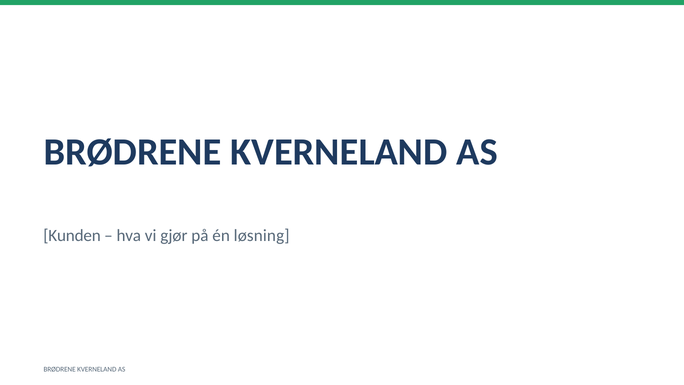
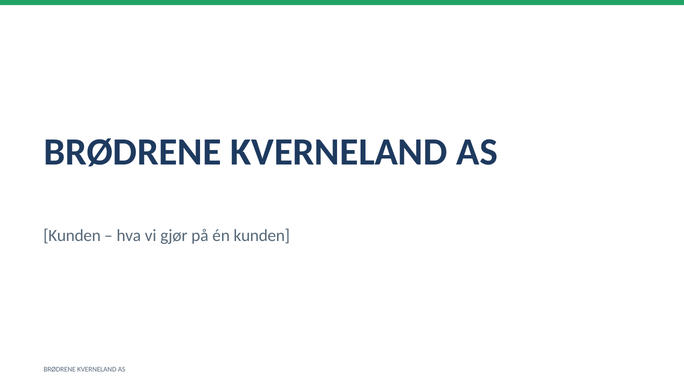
én løsning: løsning -> kunden (262, 236)
